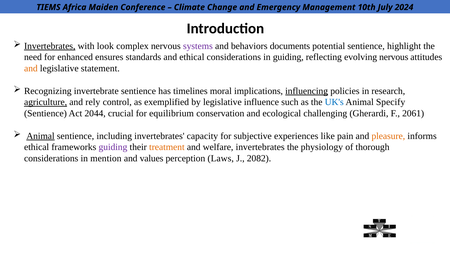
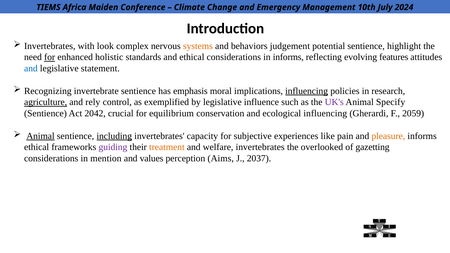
Invertebrates underline: present -> none (50, 46)
systems colour: purple -> orange (198, 46)
documents: documents -> judgement (290, 46)
for underline: none -> present (50, 57)
ensures: ensures -> holistic (109, 57)
in guiding: guiding -> informs (288, 57)
evolving nervous: nervous -> features (394, 57)
and colour: orange -> blue (31, 68)
timelines: timelines -> emphasis (190, 91)
UK's colour: blue -> purple (334, 102)
2044: 2044 -> 2042 (95, 114)
ecological challenging: challenging -> influencing (325, 114)
2061: 2061 -> 2059 (413, 114)
including underline: none -> present (114, 136)
physiology: physiology -> overlooked (322, 147)
thorough: thorough -> gazetting (373, 147)
Laws: Laws -> Aims (221, 159)
2082: 2082 -> 2037 (259, 159)
